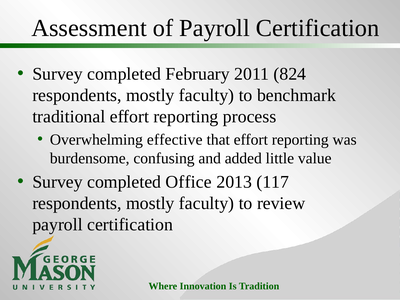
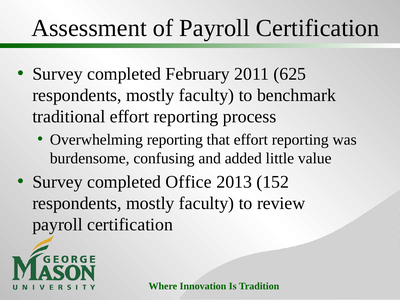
824: 824 -> 625 (290, 74)
Overwhelming effective: effective -> reporting (175, 140)
117: 117 -> 152 (273, 182)
